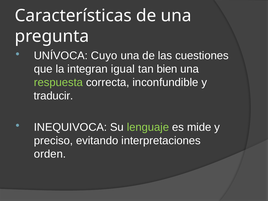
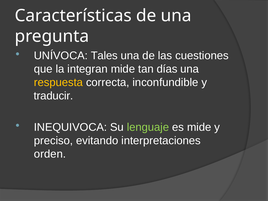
Cuyo: Cuyo -> Tales (104, 56)
integran igual: igual -> mide (123, 69)
bien: bien -> días (167, 69)
respuesta colour: light green -> yellow (58, 82)
